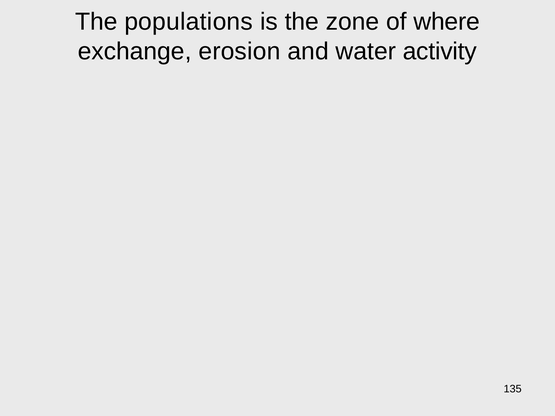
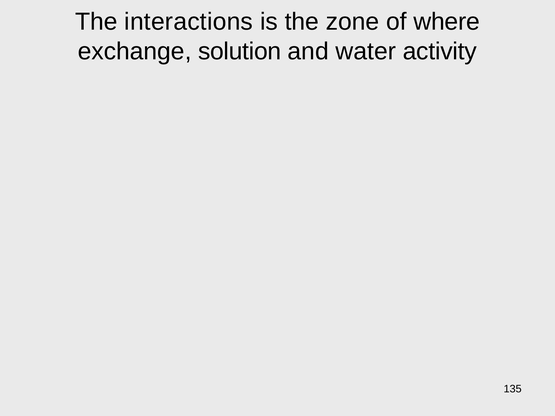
populations: populations -> interactions (189, 22)
erosion: erosion -> solution (240, 51)
